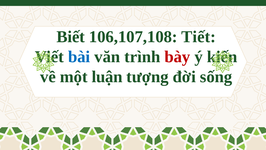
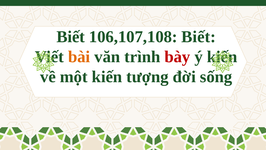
106,107,108 Tiết: Tiết -> Biết (199, 37)
bài colour: blue -> orange (79, 57)
một luận: luận -> kiến (107, 77)
